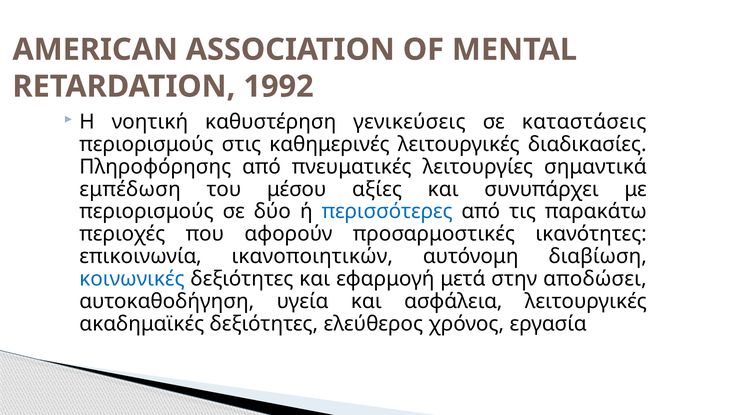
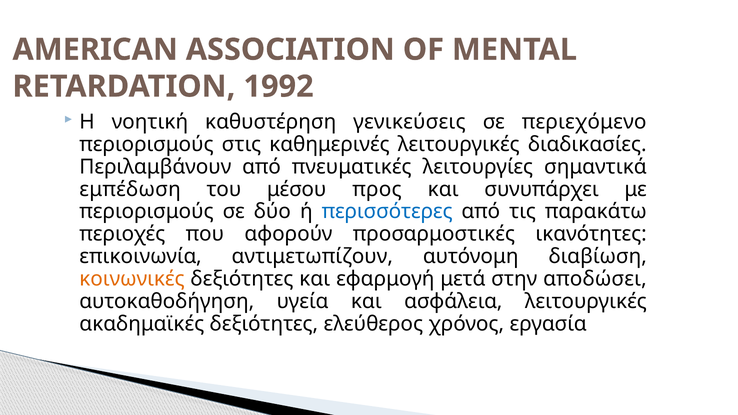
καταστάσεις: καταστάσεις -> περιεχόμενο (584, 122)
Πληροφόρησης: Πληροφόρησης -> Περιλαμβάνουν (155, 167)
αξίες: αξίες -> προς (377, 189)
ικανοποιητικών: ικανοποιητικών -> αντιμετωπίζουν (312, 257)
κοινωνικές colour: blue -> orange (132, 279)
